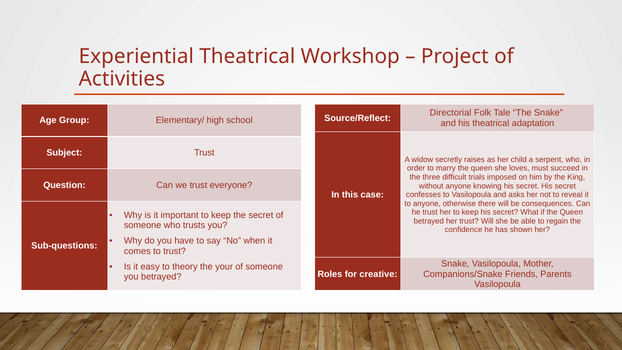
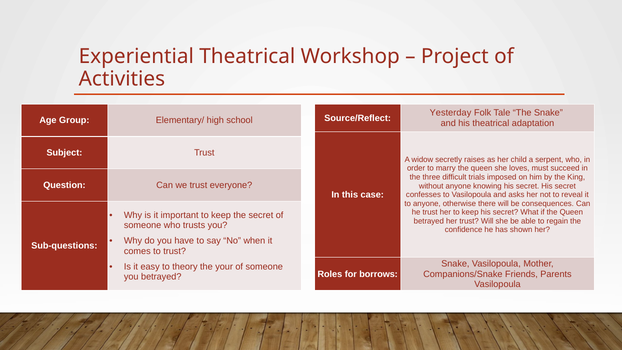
Directorial: Directorial -> Yesterday (451, 113)
creative: creative -> borrows (379, 274)
